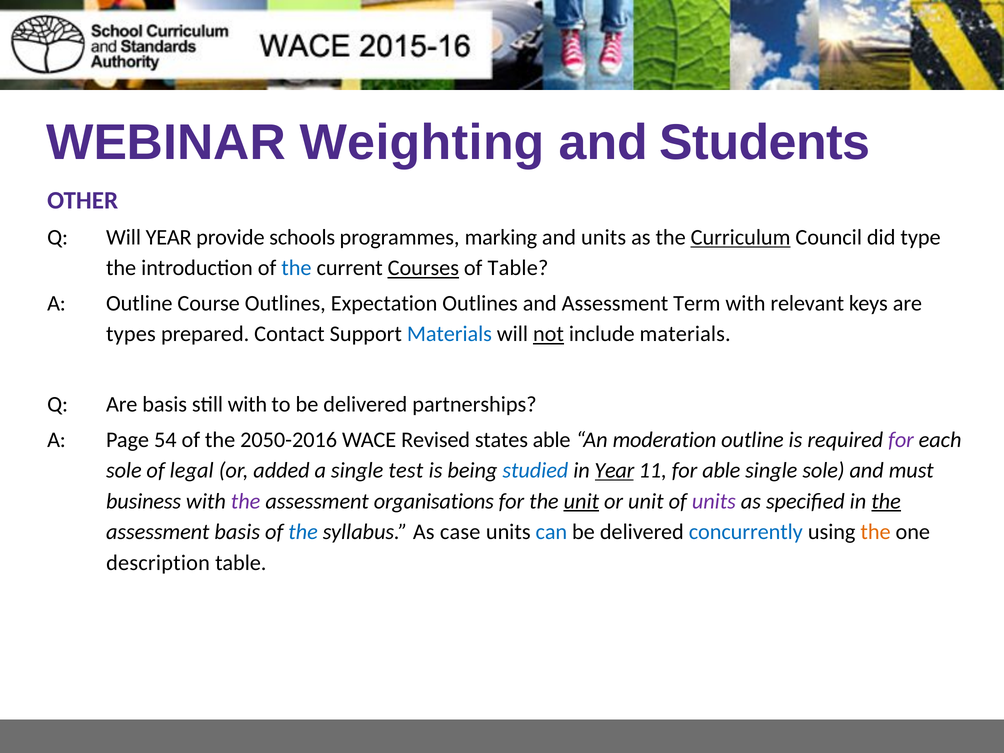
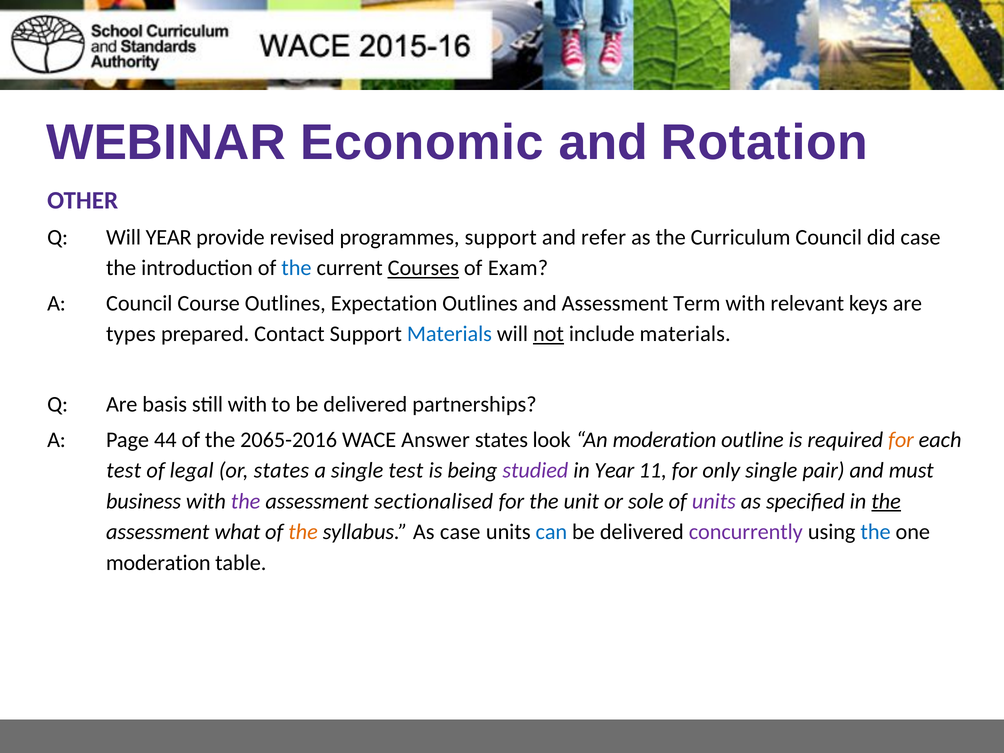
Weighting: Weighting -> Economic (422, 143)
Students: Students -> Rotation (764, 143)
schools: schools -> revised (302, 237)
programmes marking: marking -> support (501, 237)
and units: units -> refer (604, 237)
Curriculum underline: present -> none (741, 237)
did type: type -> case (921, 237)
of Table: Table -> Exam (518, 268)
A Outline: Outline -> Council (139, 303)
54: 54 -> 44 (165, 440)
2050-2016: 2050-2016 -> 2065-2016 (289, 440)
Revised: Revised -> Answer (435, 440)
states able: able -> look (552, 440)
for colour: purple -> orange (901, 440)
sole: sole -> test (124, 470)
or added: added -> states (281, 470)
studied colour: blue -> purple (535, 470)
Year underline: present -> none (614, 470)
for able: able -> only (721, 470)
single sole: sole -> pair (823, 470)
organisations: organisations -> sectionalised (434, 501)
unit underline: present -> none (581, 501)
or unit: unit -> sole (646, 501)
assessment basis: basis -> what (237, 532)
the colour: blue -> orange (303, 532)
concurrently colour: blue -> purple (746, 532)
the colour: orange -> blue (876, 532)
description: description -> moderation (158, 563)
